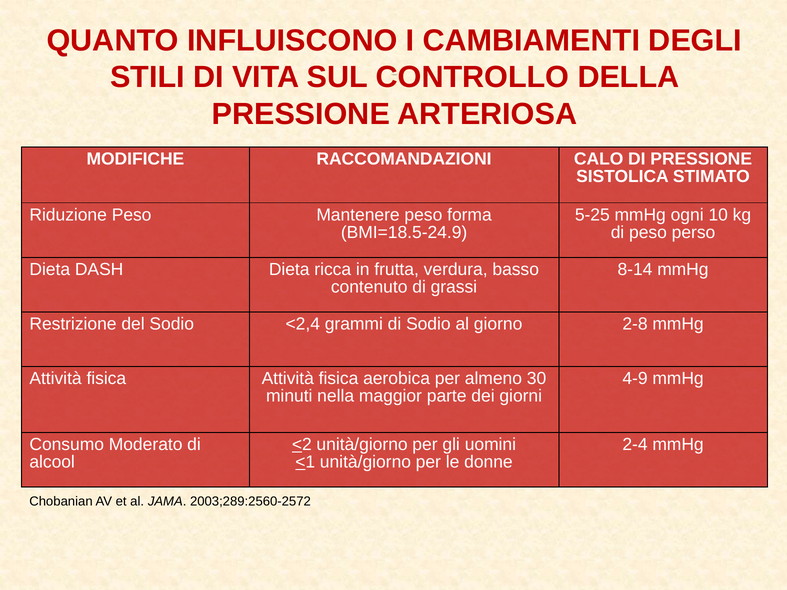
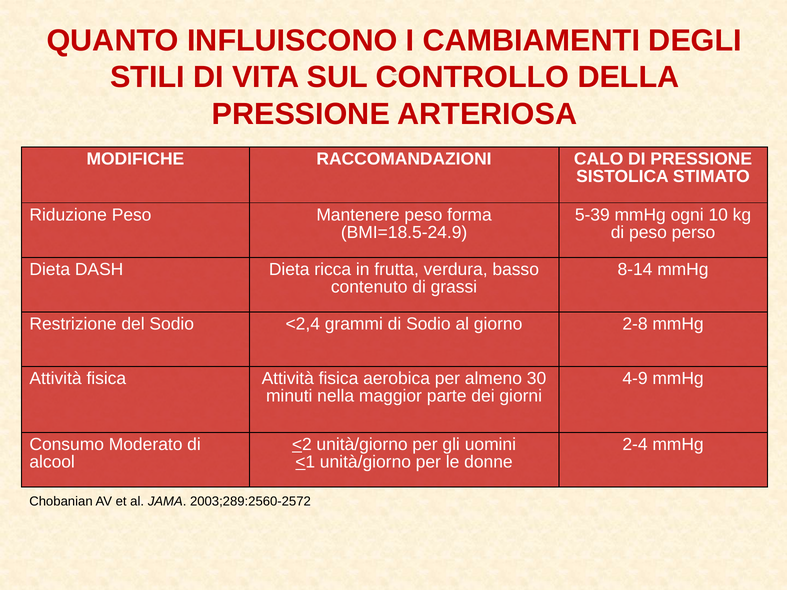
5-25: 5-25 -> 5-39 (592, 215)
